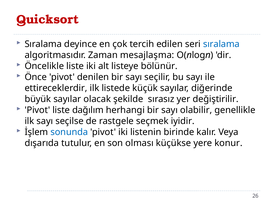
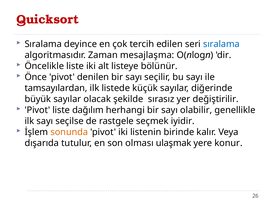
ettireceklerdir: ettireceklerdir -> tamsayılardan (56, 88)
sonunda colour: blue -> orange (69, 132)
küçükse: küçükse -> ulaşmak (174, 143)
